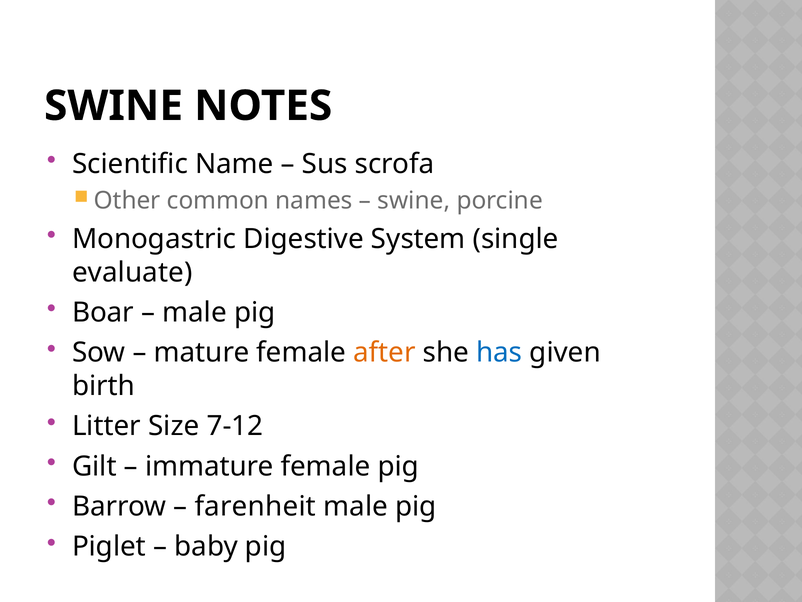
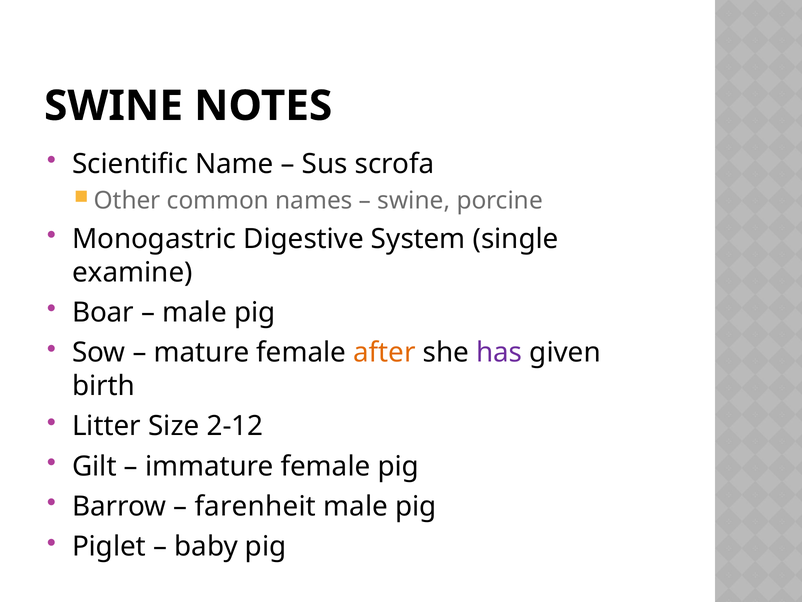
evaluate: evaluate -> examine (132, 272)
has colour: blue -> purple (499, 352)
7-12: 7-12 -> 2-12 (235, 426)
